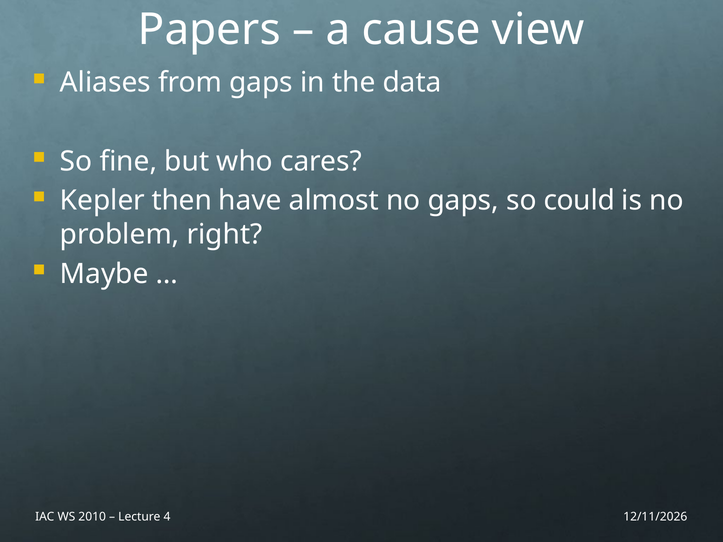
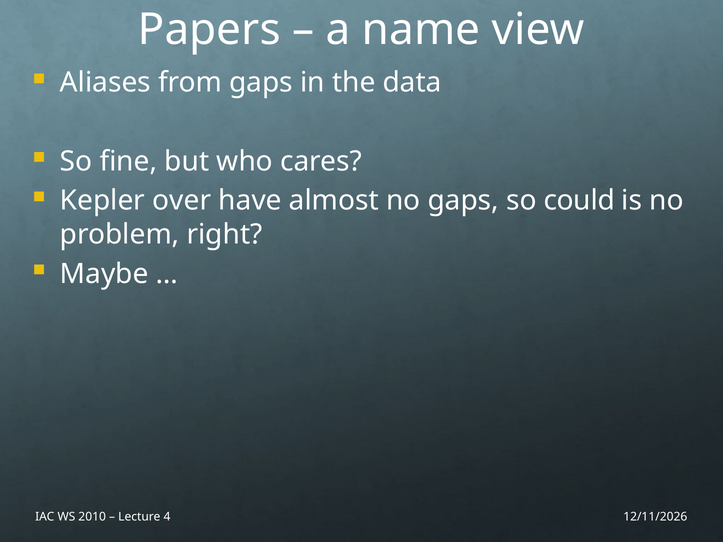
cause: cause -> name (421, 29)
then: then -> over (182, 201)
